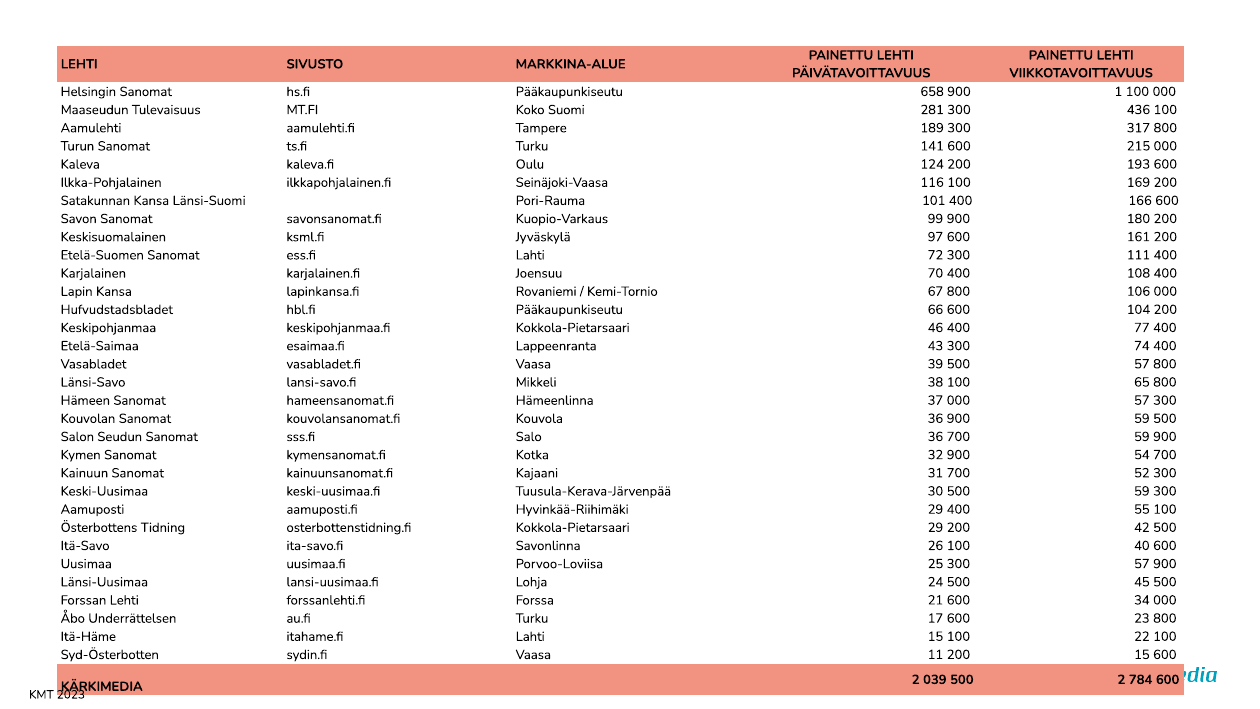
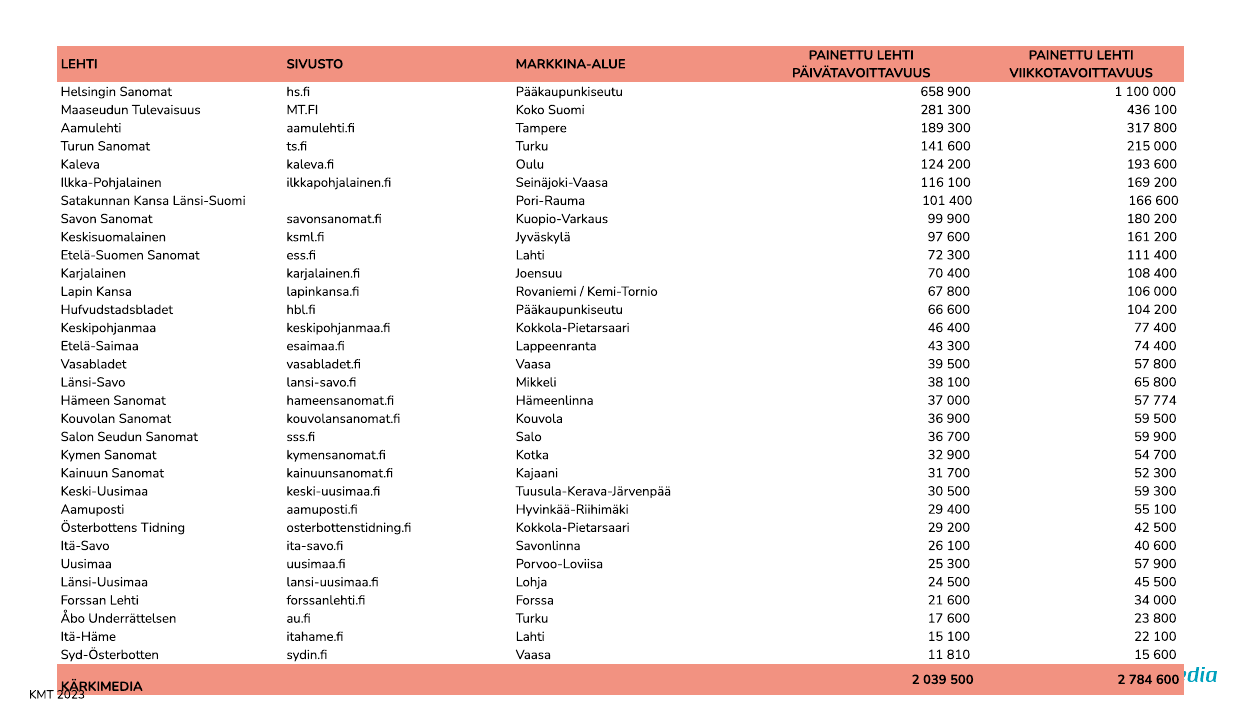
57 300: 300 -> 774 (1165, 400)
11 200: 200 -> 810 (958, 654)
